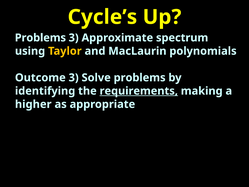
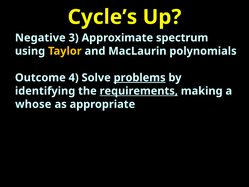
Problems: Problems -> Negative (40, 38)
Outcome 3: 3 -> 4 (74, 78)
problems underline: none -> present (140, 78)
higher: higher -> whose (33, 104)
